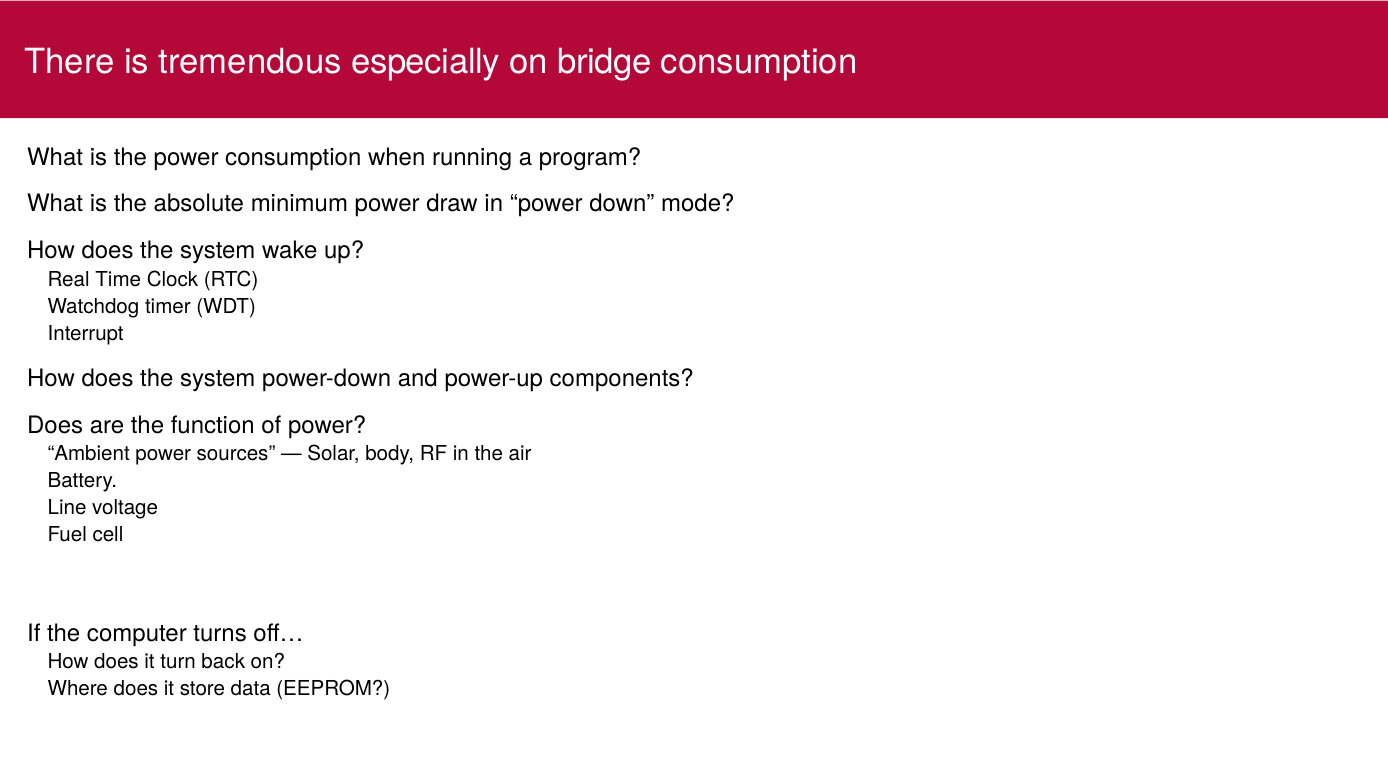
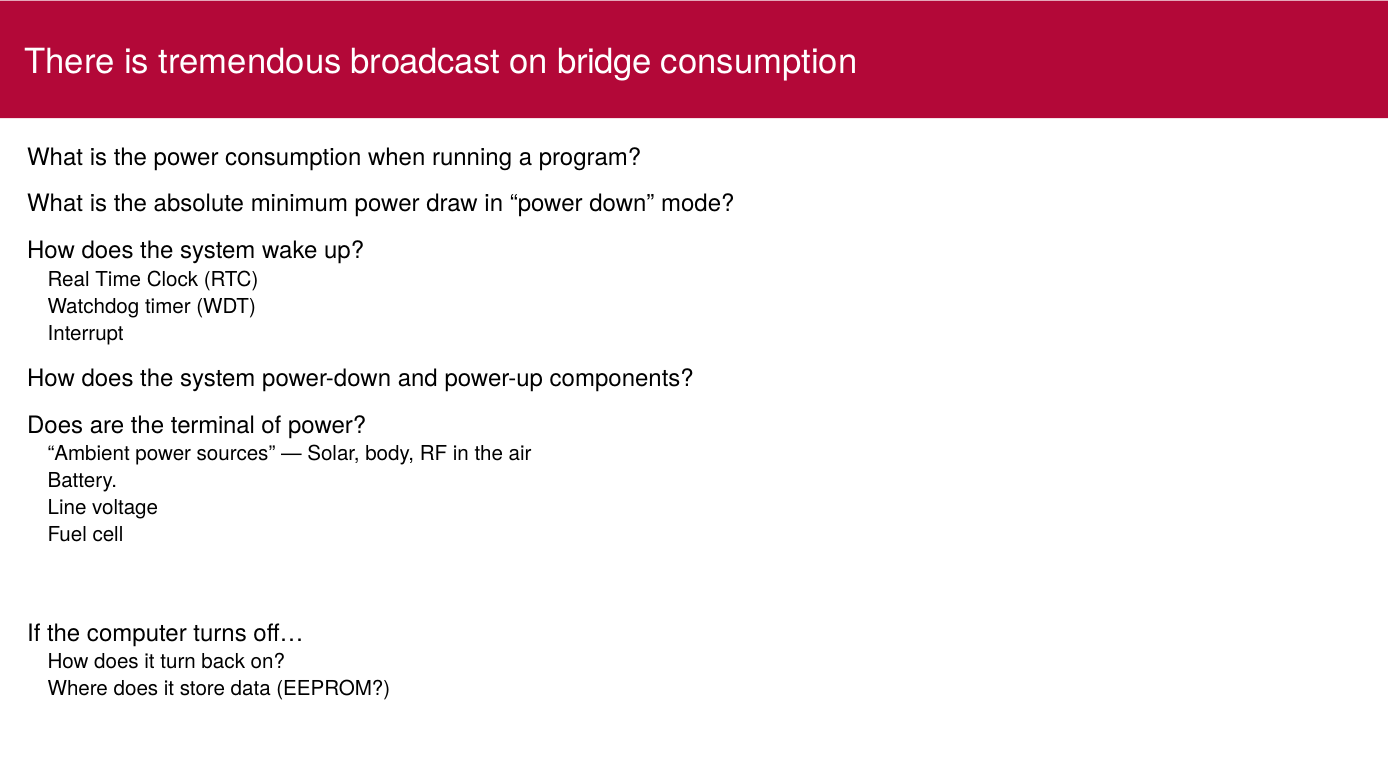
especially: especially -> broadcast (426, 62)
function: function -> terminal (213, 425)
